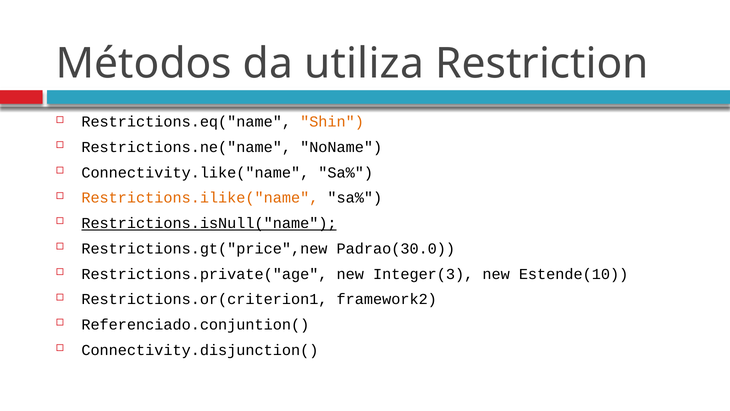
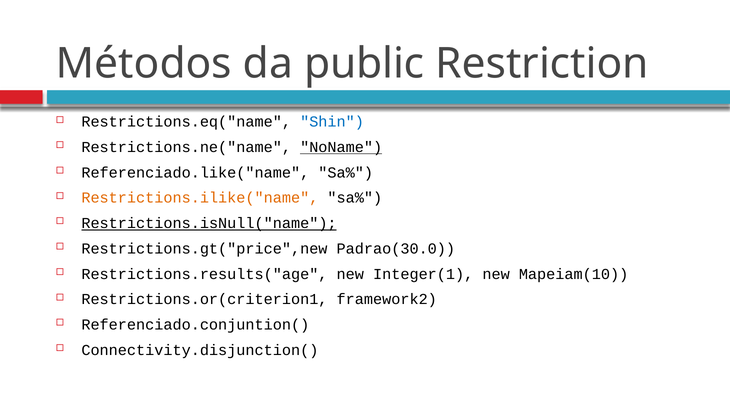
utiliza: utiliza -> public (364, 64)
Shin colour: orange -> blue (332, 122)
NoName underline: none -> present (341, 147)
Connectivity.like("name: Connectivity.like("name -> Referenciado.like("name (195, 172)
Restrictions.private("age: Restrictions.private("age -> Restrictions.results("age (204, 274)
Integer(3: Integer(3 -> Integer(1 (423, 274)
Estende(10: Estende(10 -> Mapeiam(10 (574, 274)
